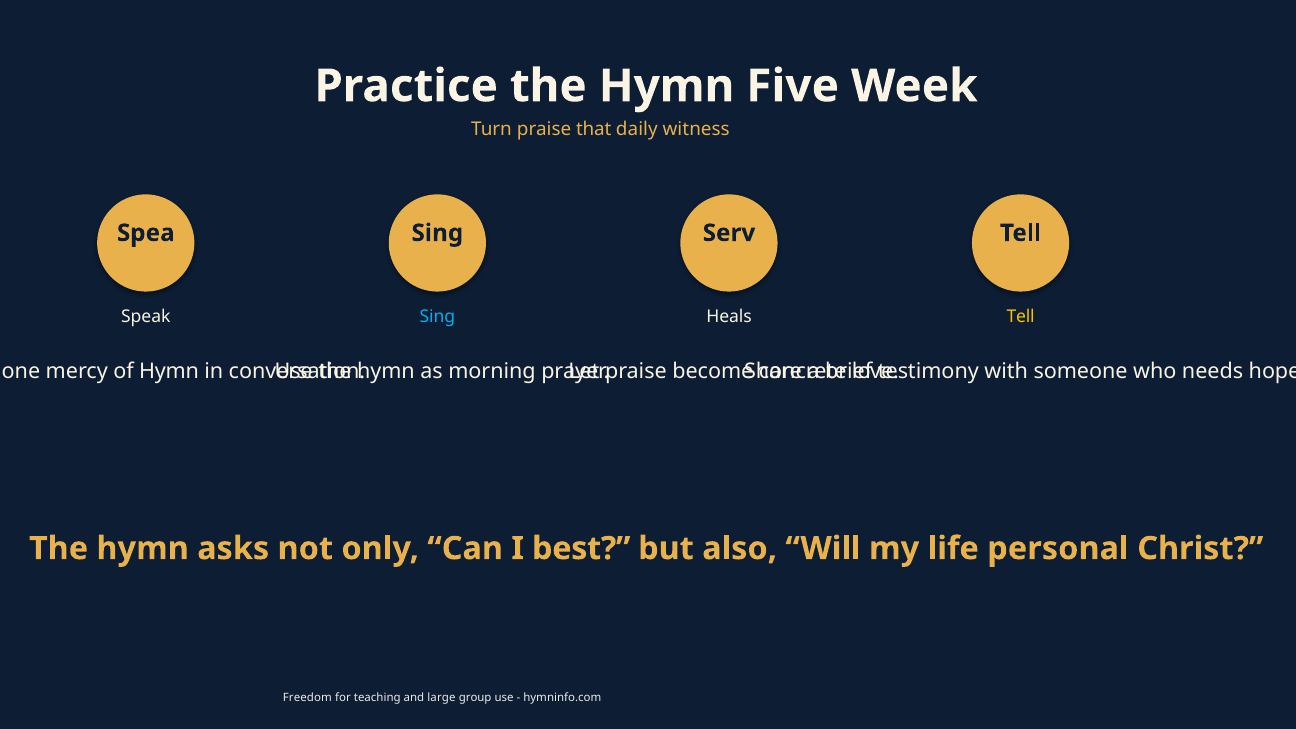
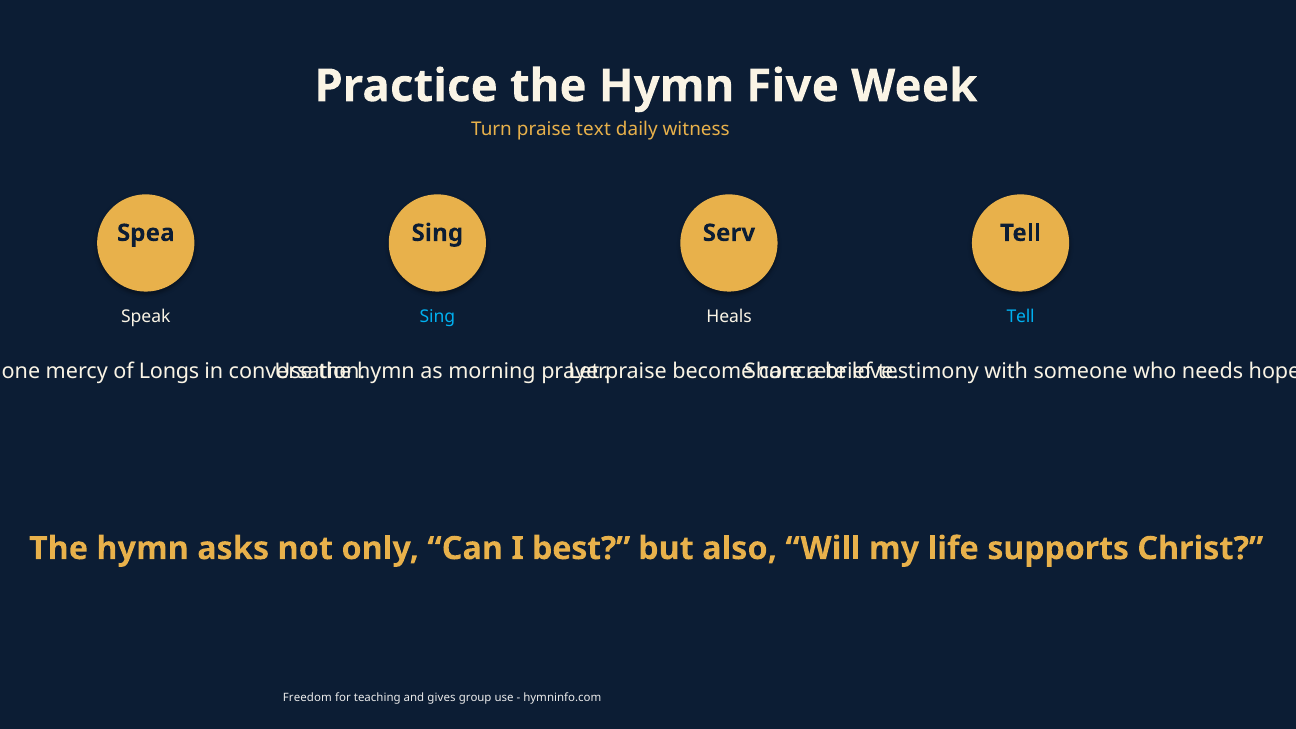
that: that -> text (594, 129)
Tell colour: yellow -> light blue (1021, 317)
of Hymn: Hymn -> Longs (169, 371)
personal: personal -> supports (1058, 549)
large: large -> gives (441, 698)
